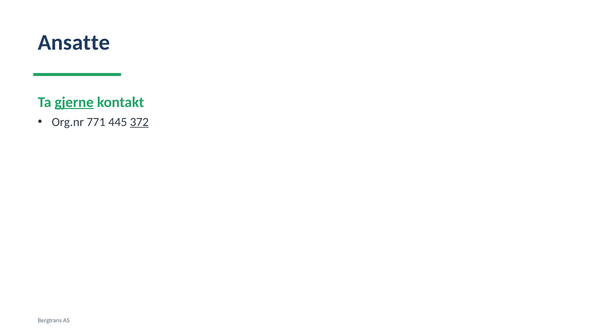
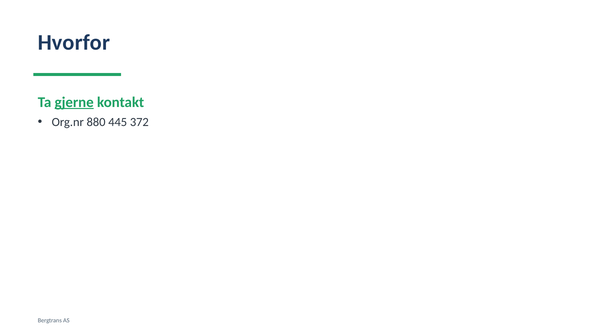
Ansatte: Ansatte -> Hvorfor (74, 42)
771: 771 -> 880 (96, 122)
372 underline: present -> none (139, 122)
